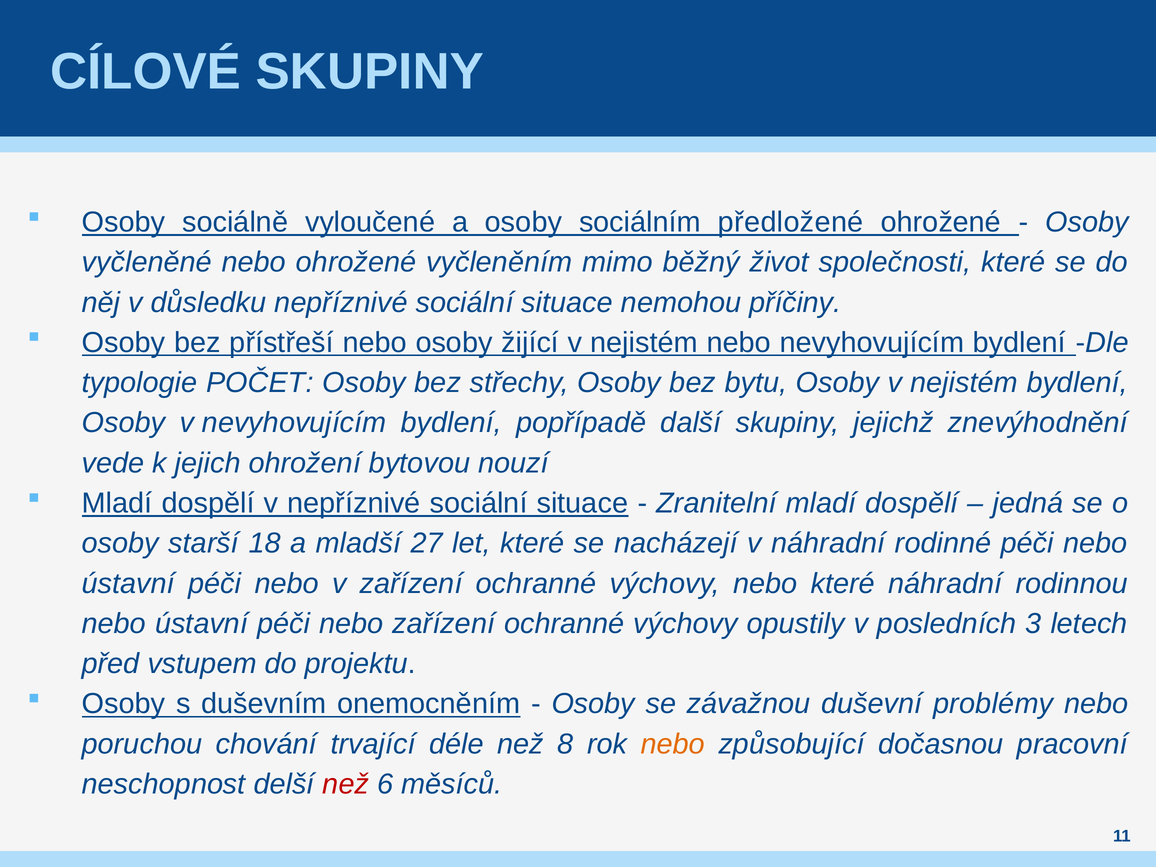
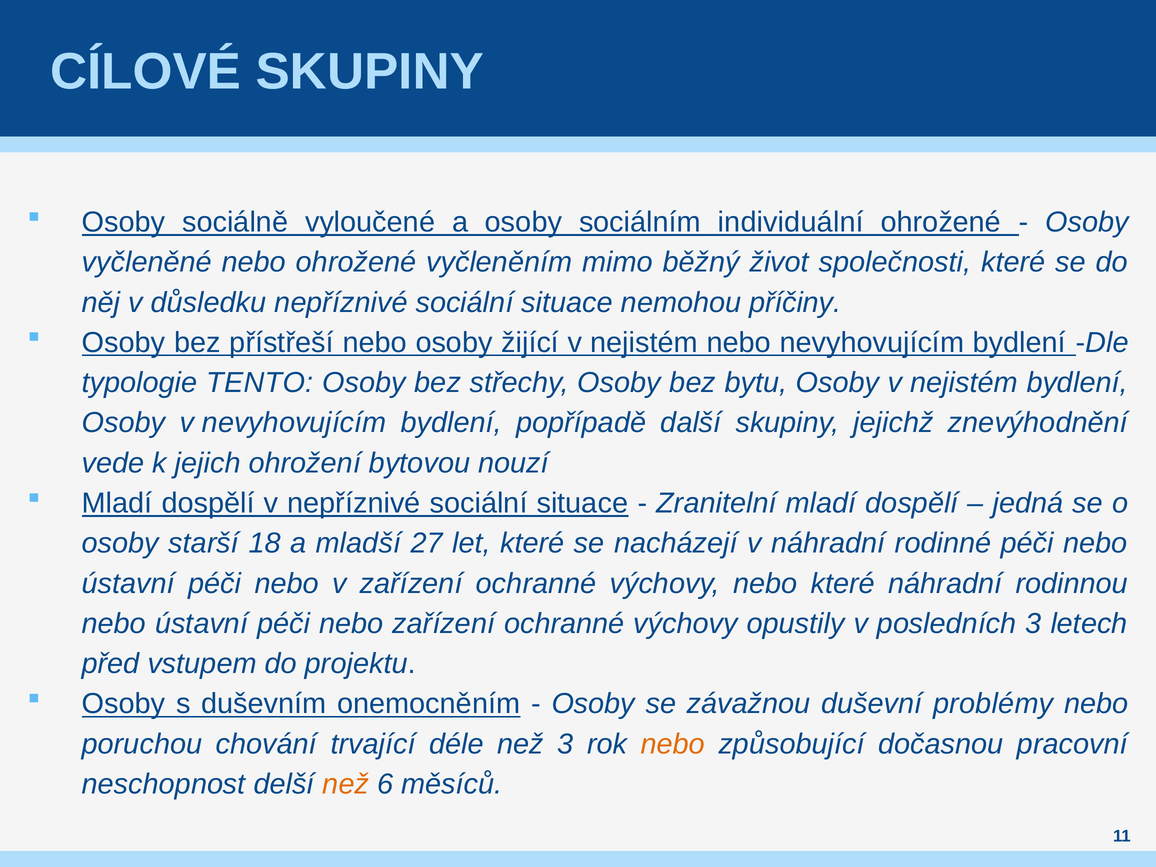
předložené: předložené -> individuální (791, 222)
POČET: POČET -> TENTO (260, 383)
než 8: 8 -> 3 (566, 744)
než colour: red -> orange (346, 784)
